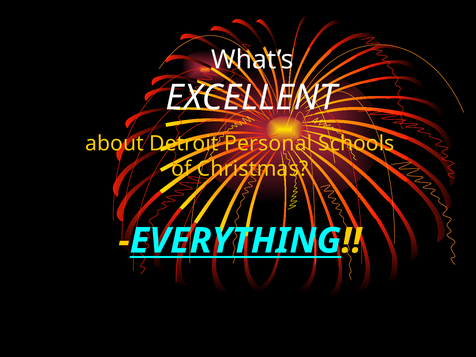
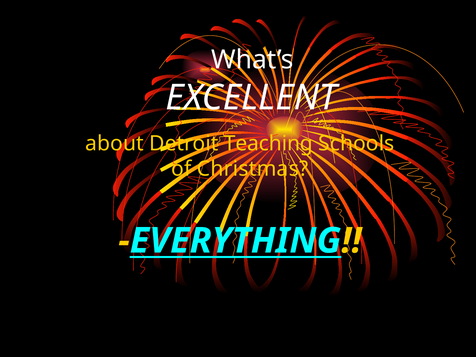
Personal: Personal -> Teaching (268, 143)
